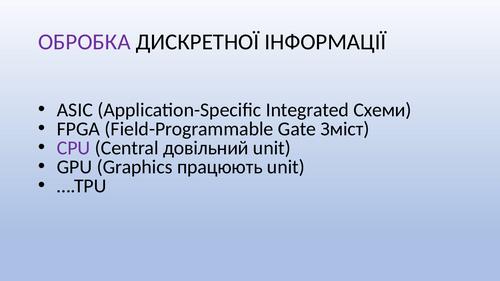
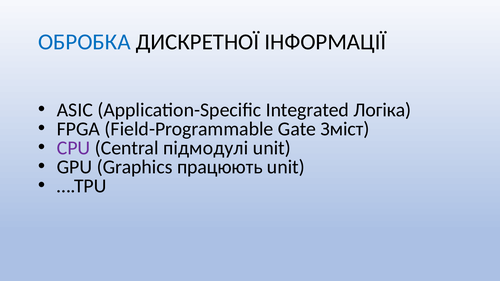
ОБРОБКА colour: purple -> blue (84, 42)
Схеми: Схеми -> Логіка (382, 110)
довільний: довільний -> підмодулі (206, 148)
